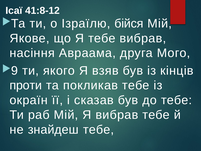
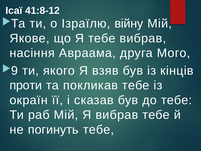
бійся: бійся -> війну (129, 24)
знайдеш: знайдеш -> погинуть (53, 129)
